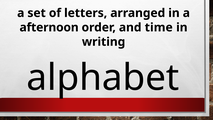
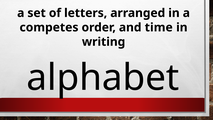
afternoon: afternoon -> competes (49, 27)
